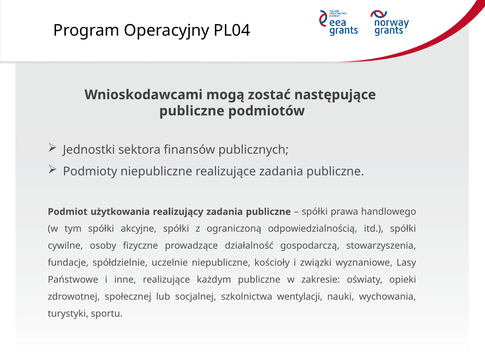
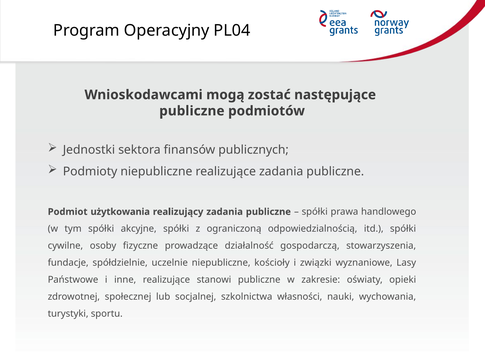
każdym: każdym -> stanowi (214, 280)
wentylacji: wentylacji -> własności (300, 297)
